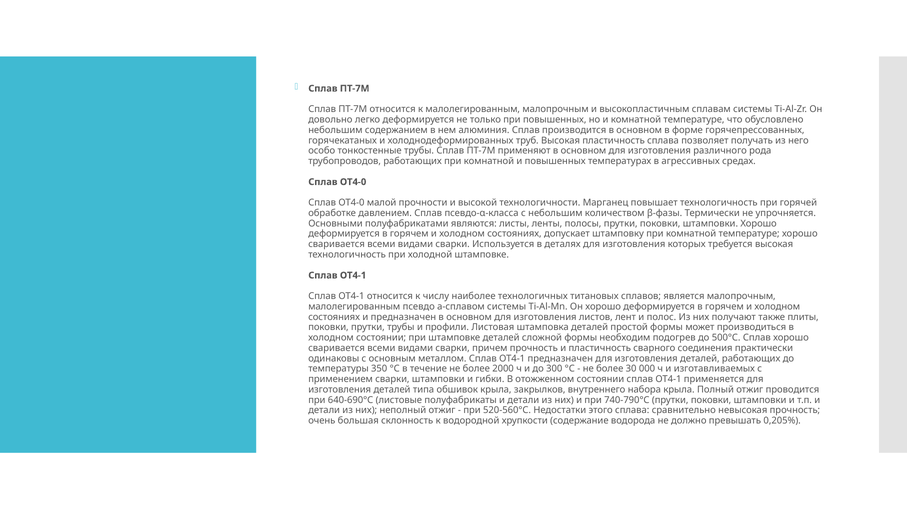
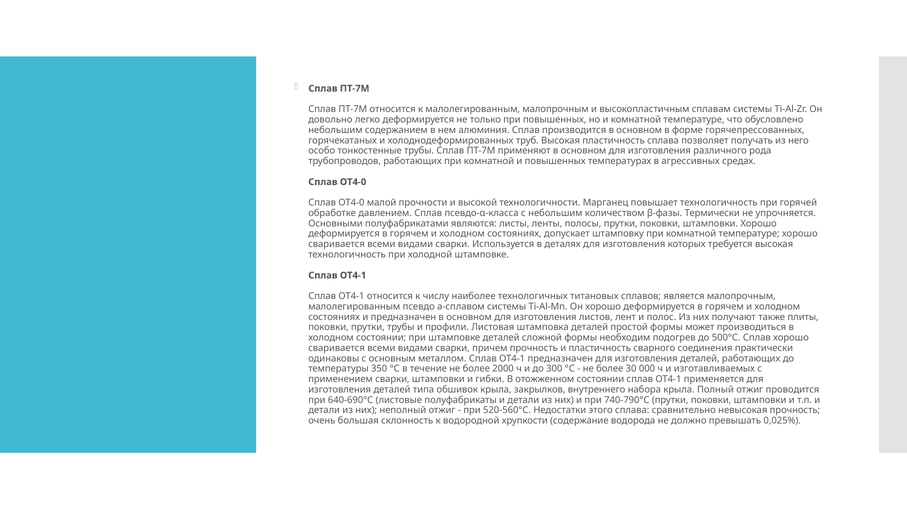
0,205%: 0,205% -> 0,025% (782, 421)
